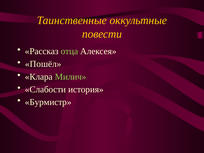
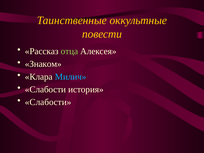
Пошёл: Пошёл -> Знаком (43, 64)
Милич colour: light green -> light blue (71, 77)
Бурмистр: Бурмистр -> Слабости (48, 102)
